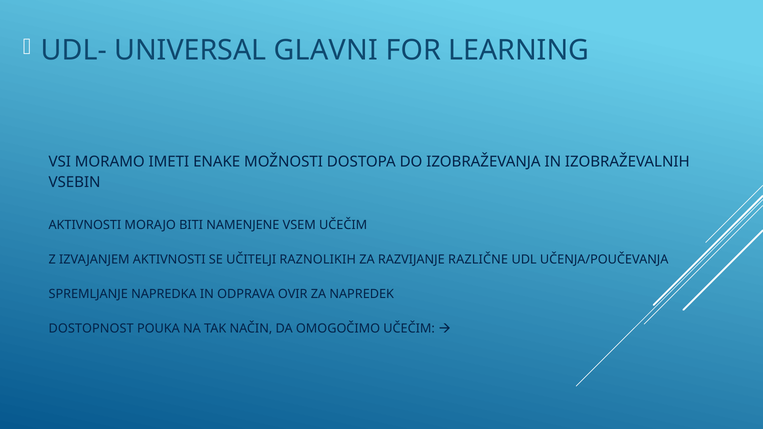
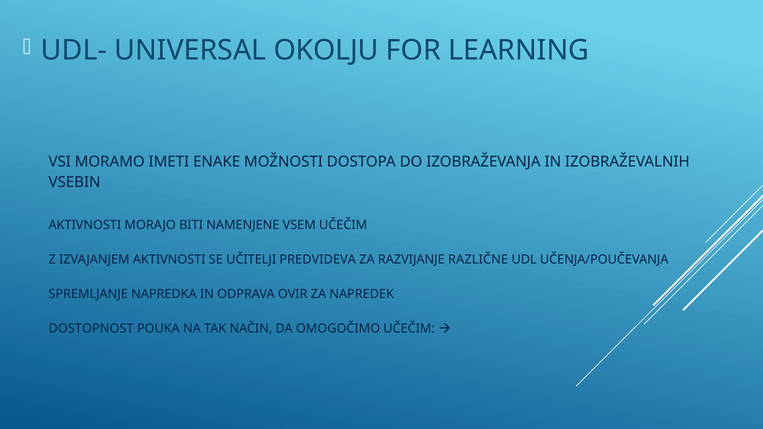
GLAVNI: GLAVNI -> OKOLJU (326, 50)
RAZNOLIKIH: RAZNOLIKIH -> PREDVIDEVA (318, 260)
